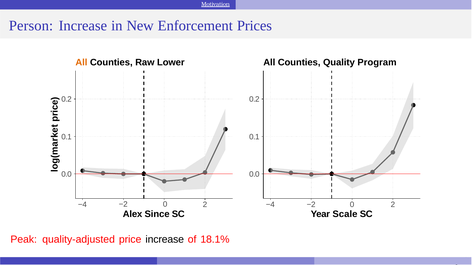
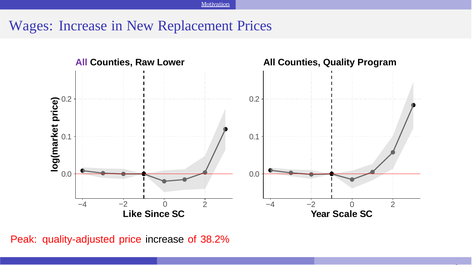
Person: Person -> Wages (31, 26)
Enforcement: Enforcement -> Replacement (195, 26)
All colour: orange -> purple (81, 62)
Alex: Alex -> Like (132, 214)
18.1%: 18.1% -> 38.2% (215, 240)
